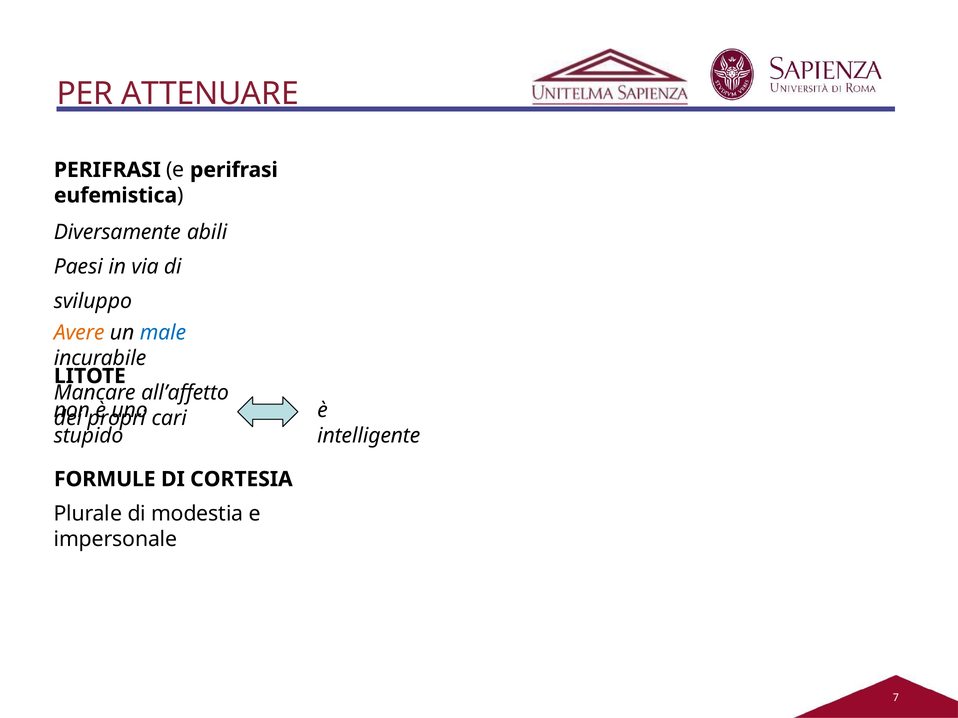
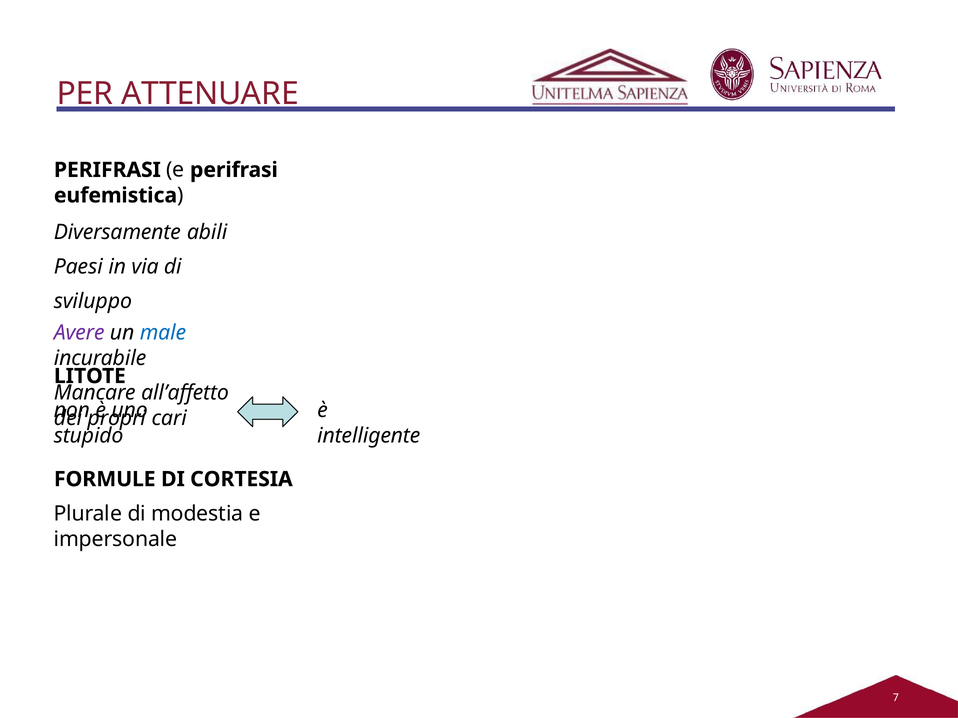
Avere colour: orange -> purple (79, 333)
